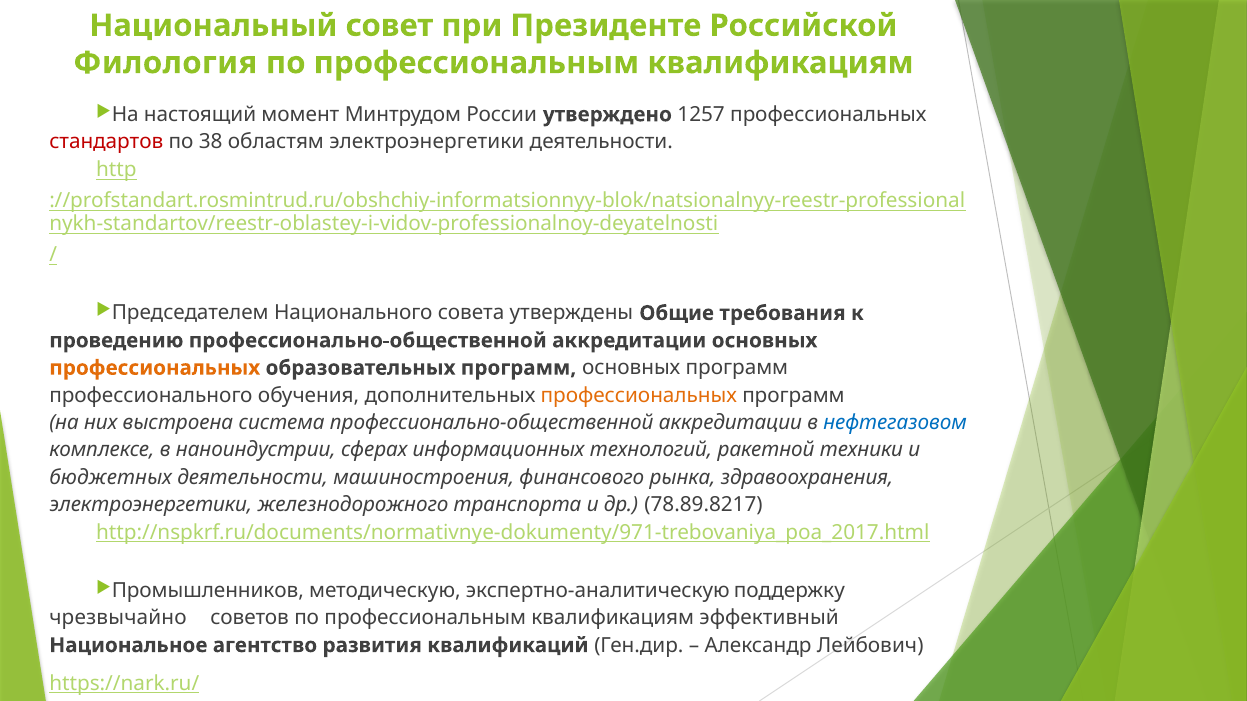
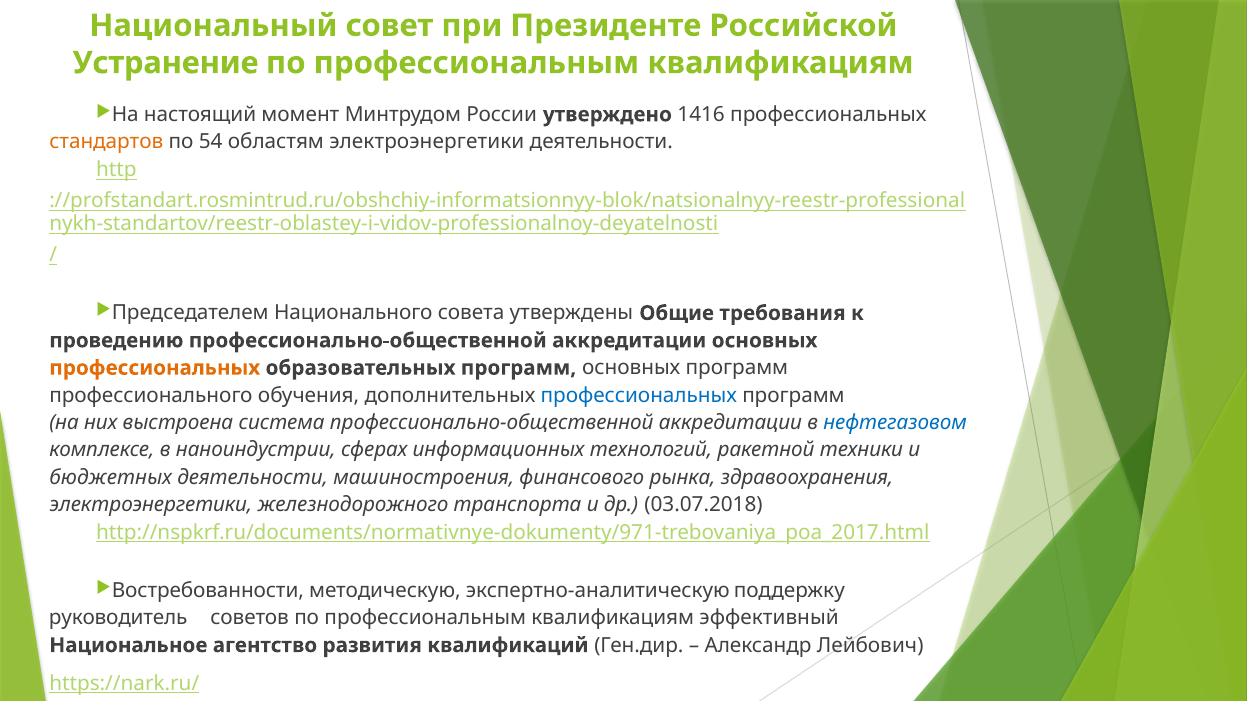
Филология: Филология -> Устранение (166, 63)
1257: 1257 -> 1416 (701, 115)
стандартов colour: red -> orange (106, 142)
38: 38 -> 54 (211, 142)
профессиональных colour: orange -> blue (639, 396)
78.89.8217: 78.89.8217 -> 03.07.2018 (704, 505)
Промышленников: Промышленников -> Востребованности (208, 591)
чрезвычайно: чрезвычайно -> руководитель (118, 618)
